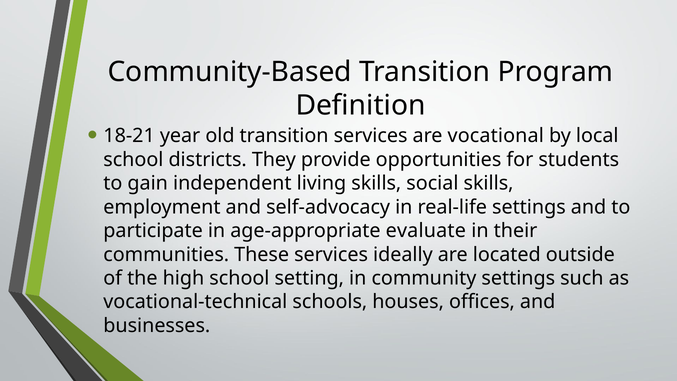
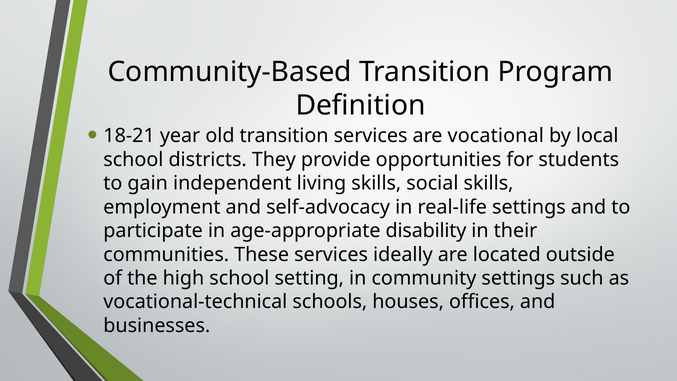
evaluate: evaluate -> disability (426, 231)
